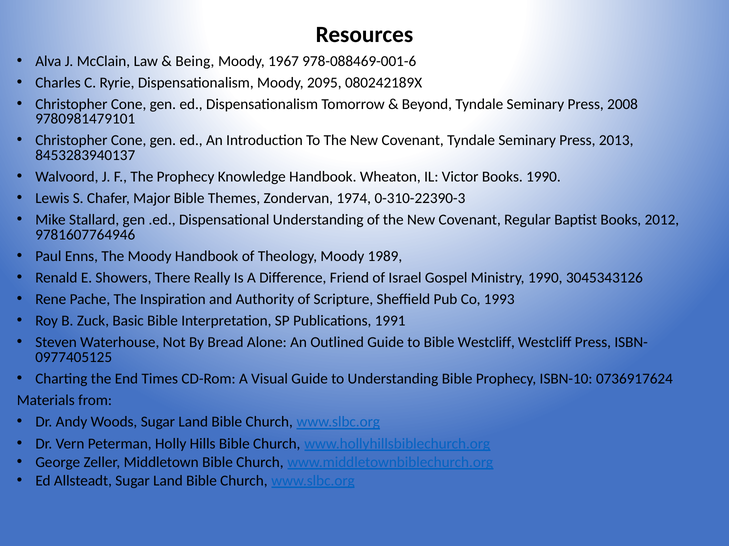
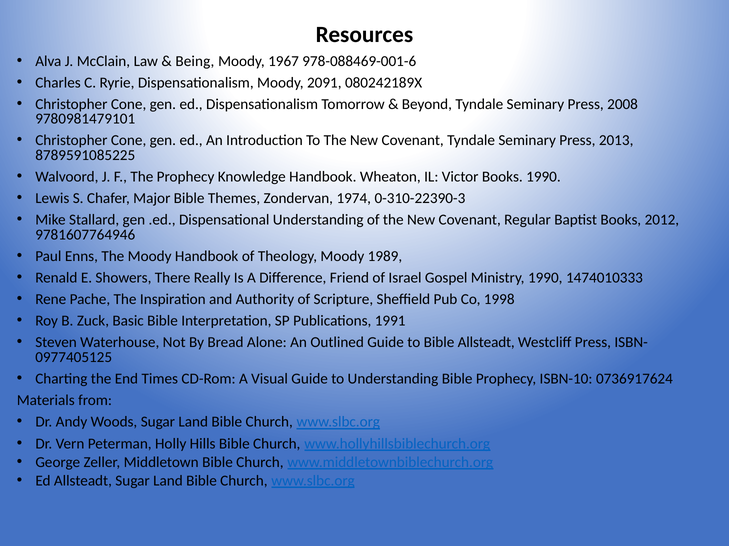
2095: 2095 -> 2091 (324, 83)
8453283940137: 8453283940137 -> 8789591085225 (85, 155)
3045343126: 3045343126 -> 1474010333 (604, 278)
1993: 1993 -> 1998 (499, 300)
Bible Westcliff: Westcliff -> Allsteadt (486, 343)
